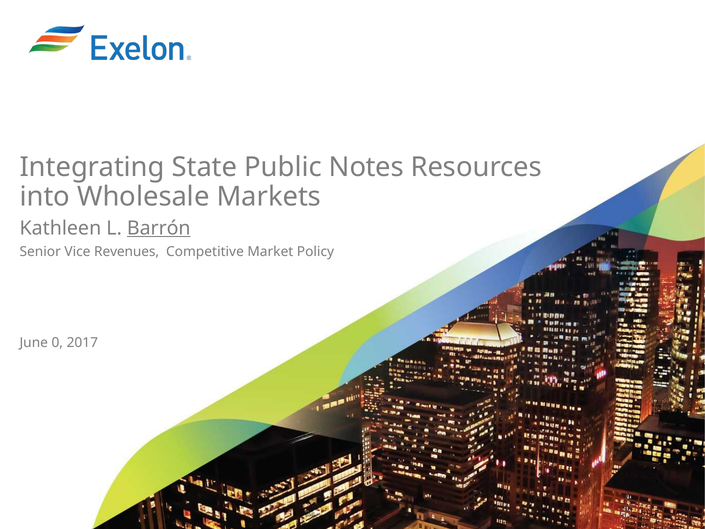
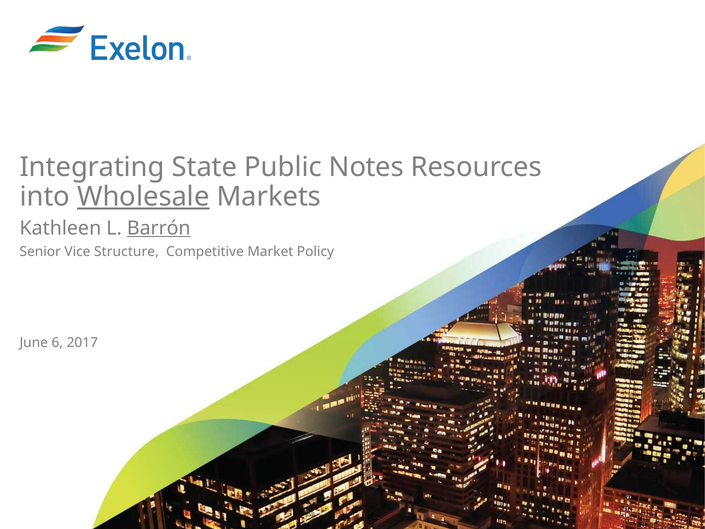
Wholesale underline: none -> present (143, 197)
Revenues: Revenues -> Structure (126, 252)
0: 0 -> 6 (57, 343)
